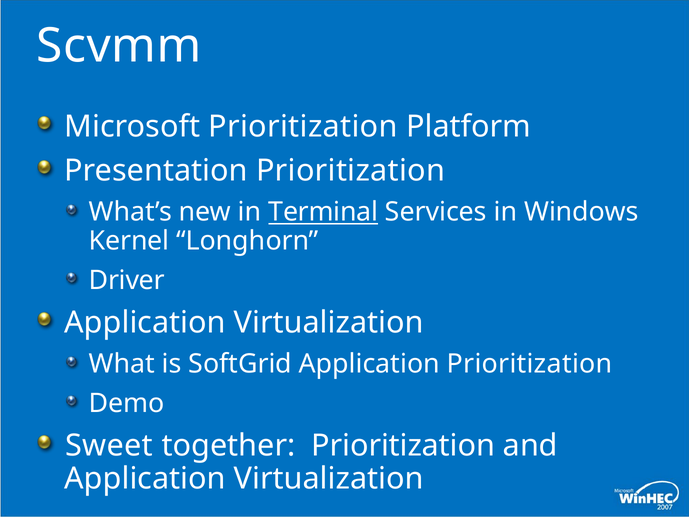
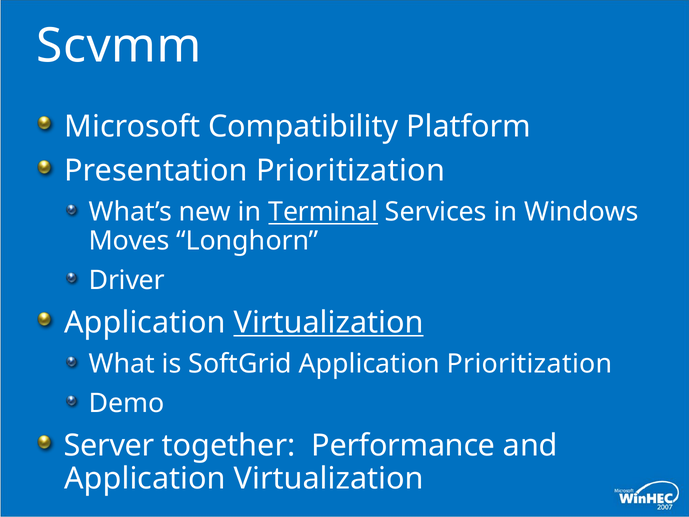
Microsoft Prioritization: Prioritization -> Compatibility (303, 126)
Kernel: Kernel -> Moves (129, 241)
Virtualization underline: none -> present (329, 322)
Sweet: Sweet -> Server (109, 445)
together Prioritization: Prioritization -> Performance (403, 445)
